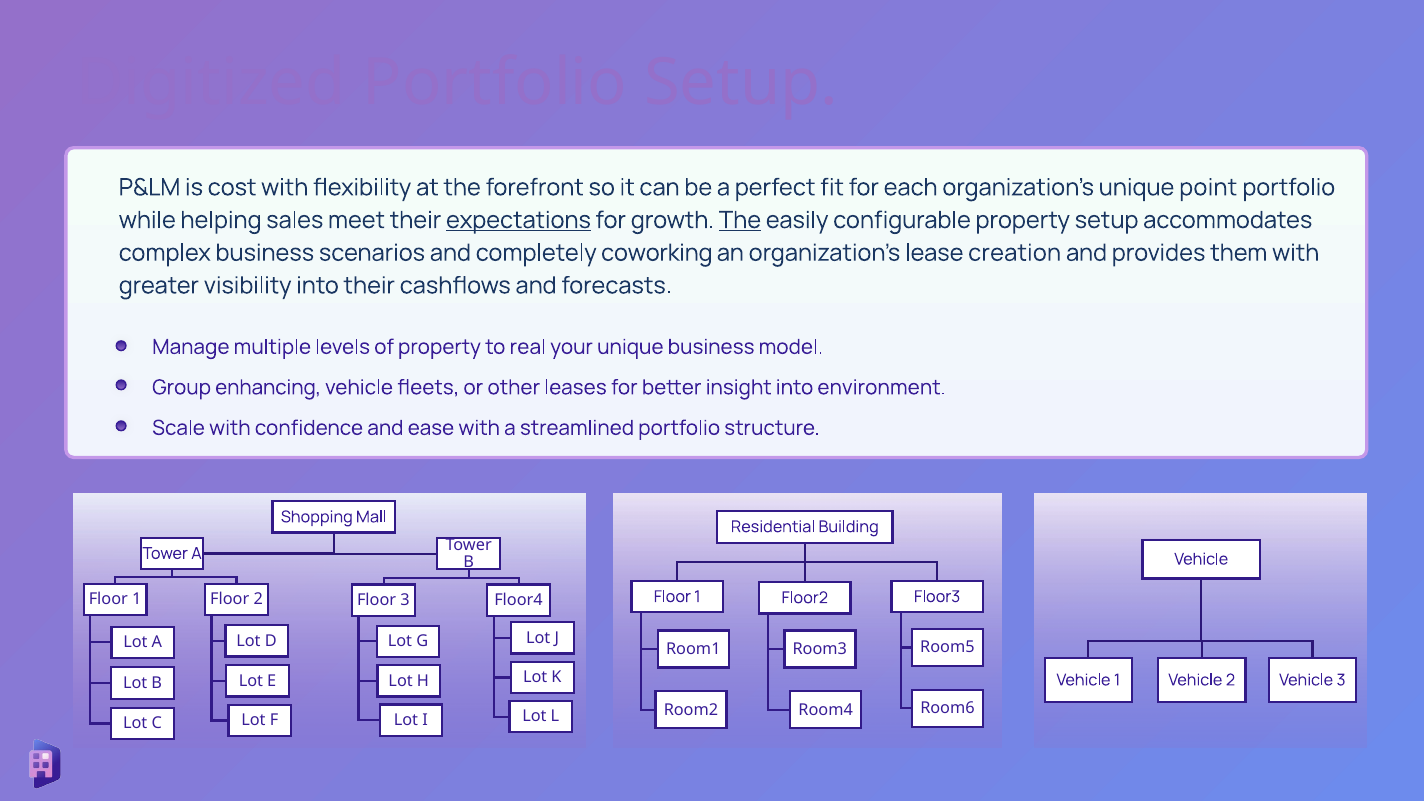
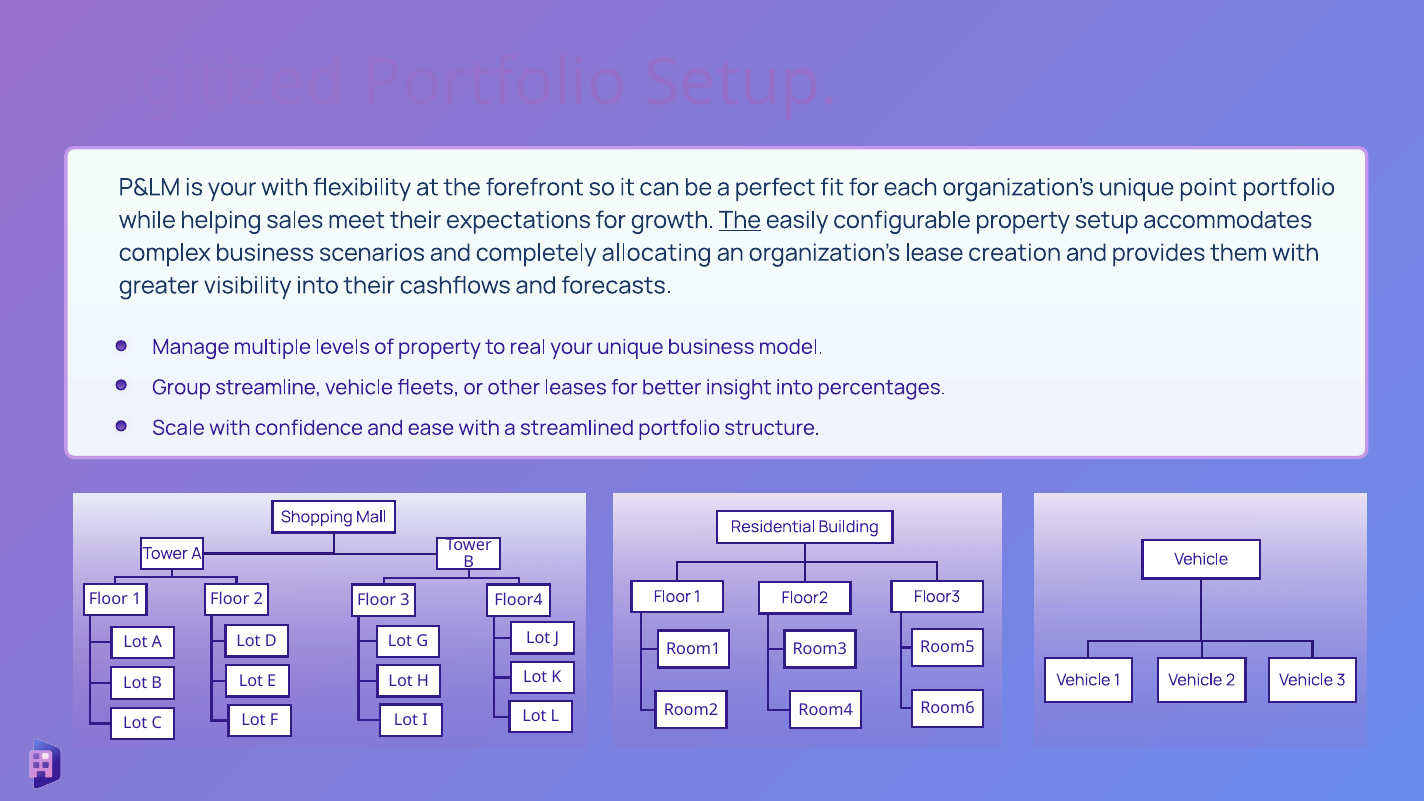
is cost: cost -> your (232, 187)
expectations underline: present -> none (518, 220)
coworking: coworking -> allocating (657, 253)
enhancing: enhancing -> streamline (268, 387)
environment: environment -> percentages (882, 387)
